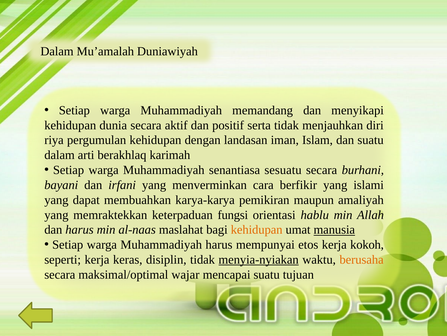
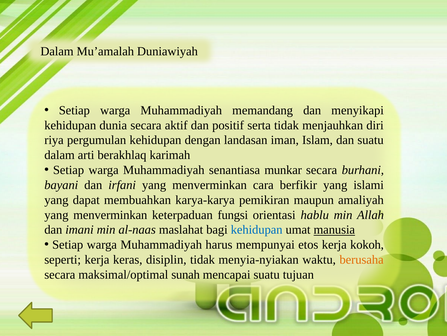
sesuatu: sesuatu -> munkar (283, 170)
memraktekkan: memraktekkan -> menverminkan (110, 214)
dan harus: harus -> imani (80, 229)
kehidupan colour: orange -> blue (257, 229)
menyia-nyiakan underline: present -> none (259, 259)
wajar: wajar -> sunah (186, 274)
